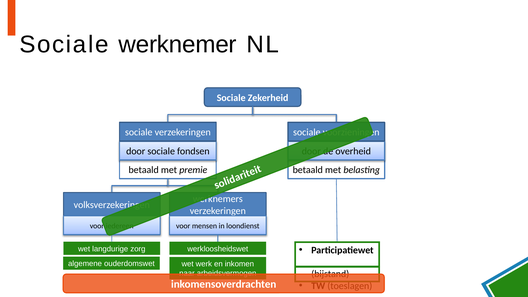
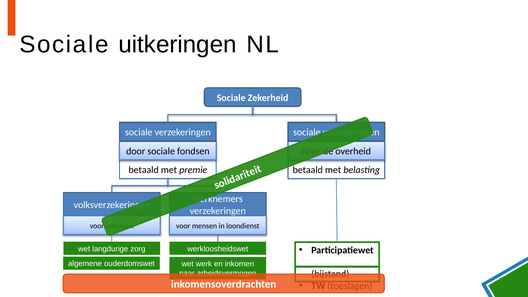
werknemer: werknemer -> uitkeringen (178, 44)
